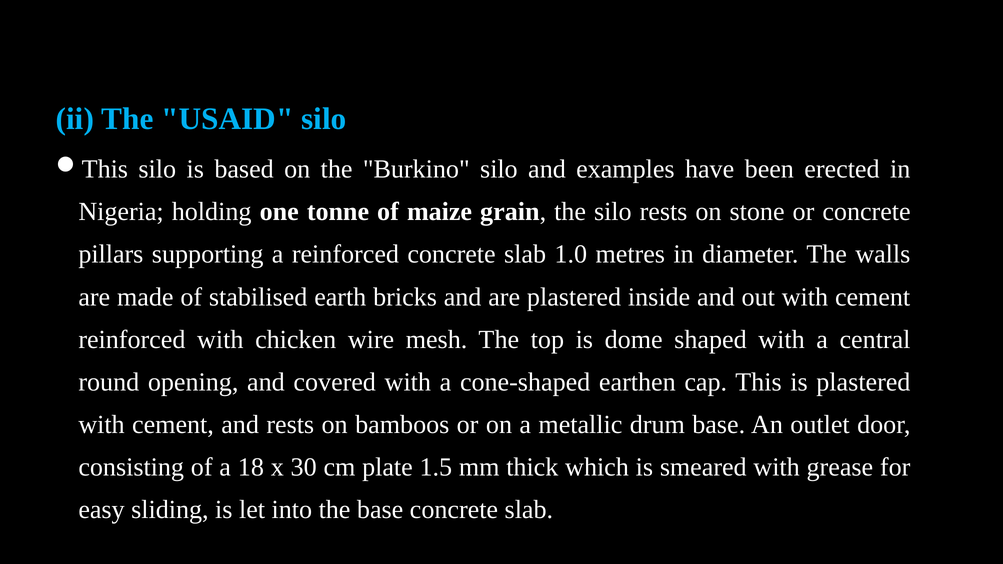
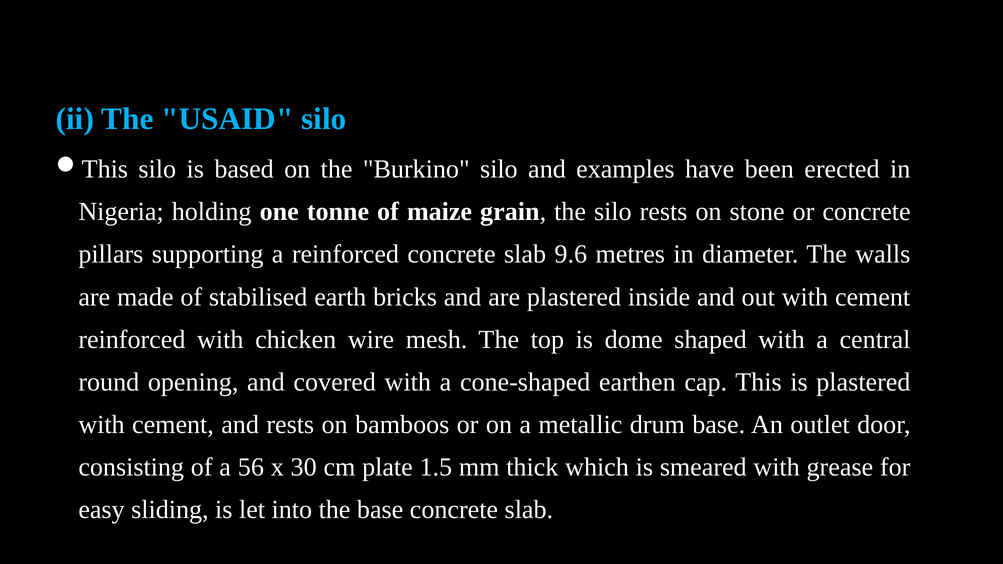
1.0: 1.0 -> 9.6 (571, 254)
18: 18 -> 56 (251, 467)
